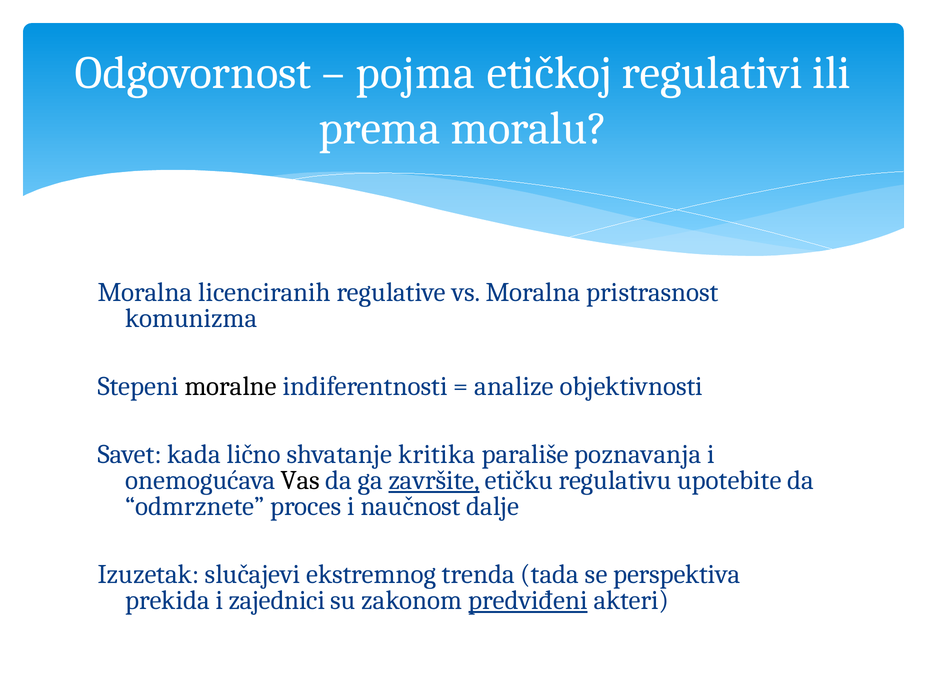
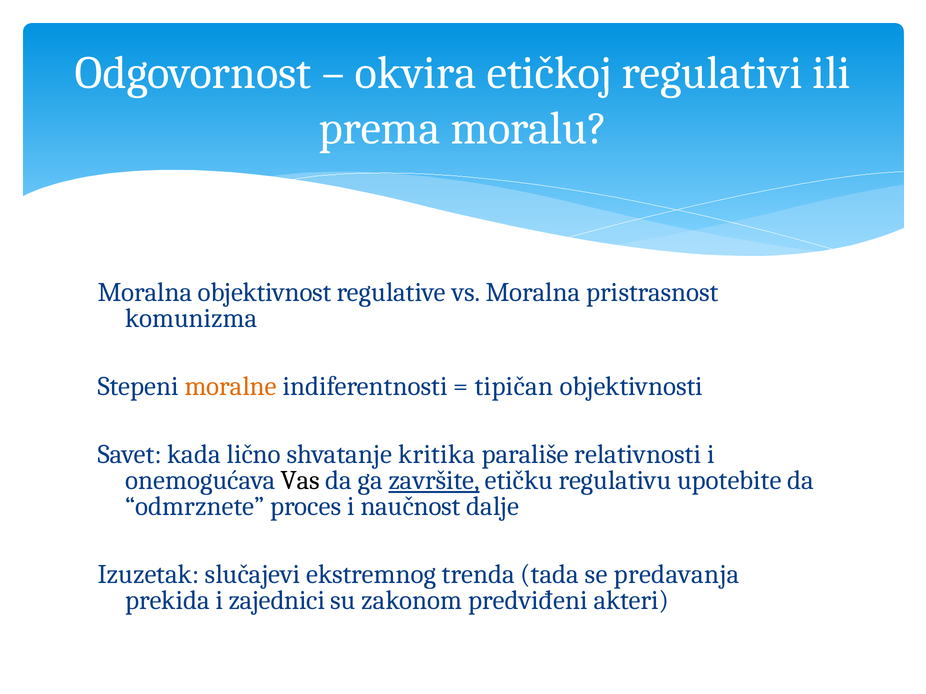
pojma: pojma -> okvira (416, 73)
licenciranih: licenciranih -> objektivnost (265, 293)
moralne colour: black -> orange (231, 387)
analize: analize -> tipičan (514, 387)
poznavanja: poznavanja -> relativnosti (638, 455)
perspektiva: perspektiva -> predavanja (677, 575)
predviđeni underline: present -> none (528, 601)
